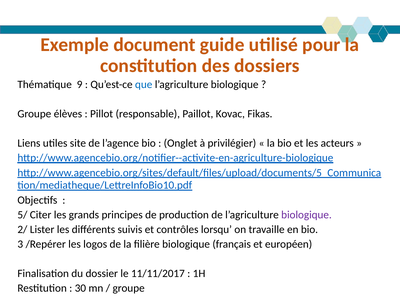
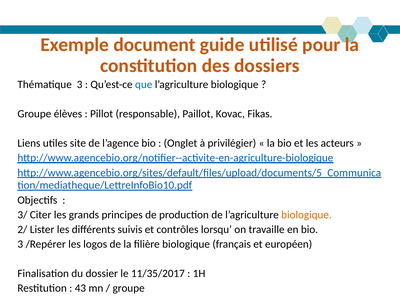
Thématique 9: 9 -> 3 (80, 85)
5/: 5/ -> 3/ (22, 215)
biologique colour: purple -> orange (306, 215)
11/11/2017: 11/11/2017 -> 11/35/2017 (158, 274)
30: 30 -> 43 (80, 288)
